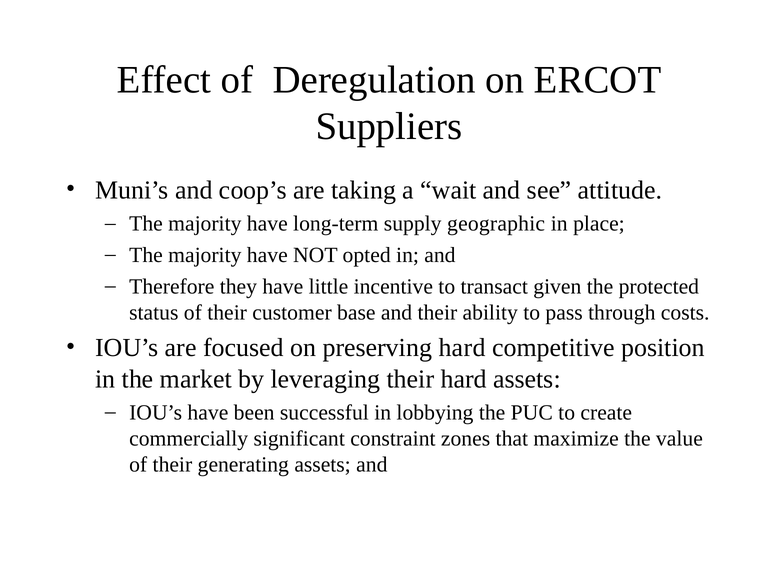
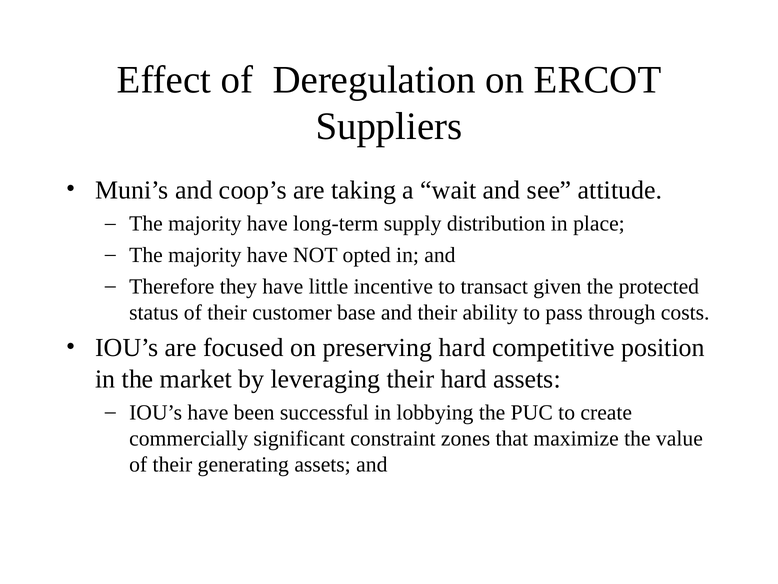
geographic: geographic -> distribution (496, 224)
